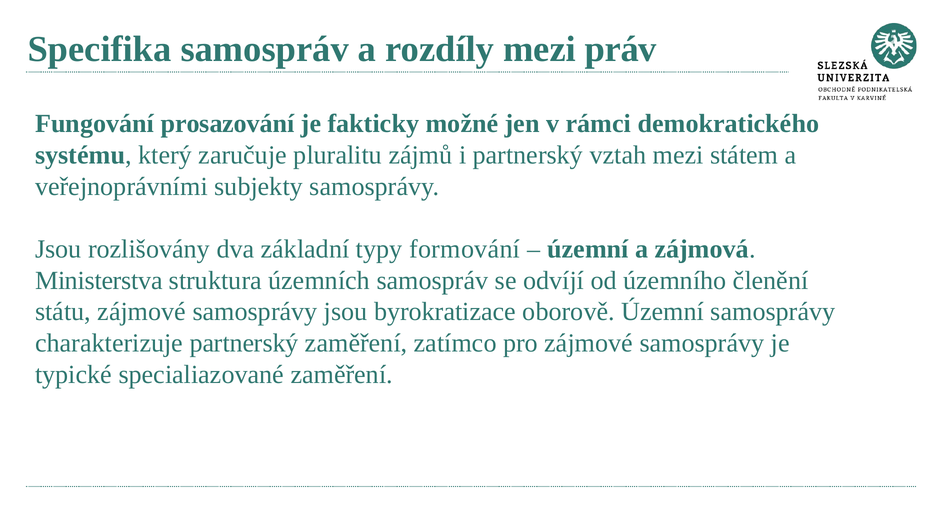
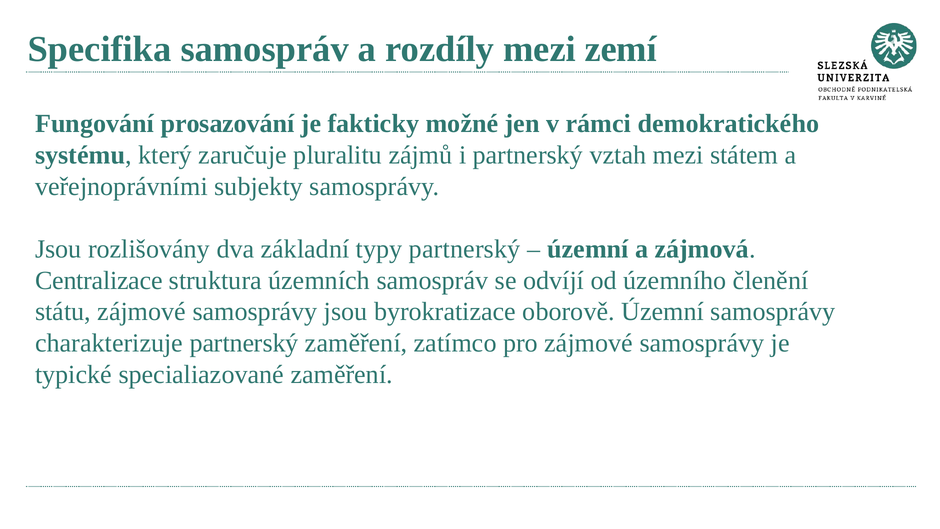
práv: práv -> zemí (621, 49)
typy formování: formování -> partnerský (465, 249)
Ministerstva: Ministerstva -> Centralizace (99, 280)
